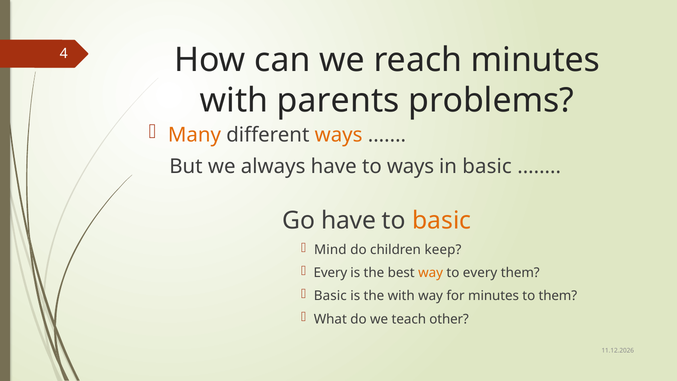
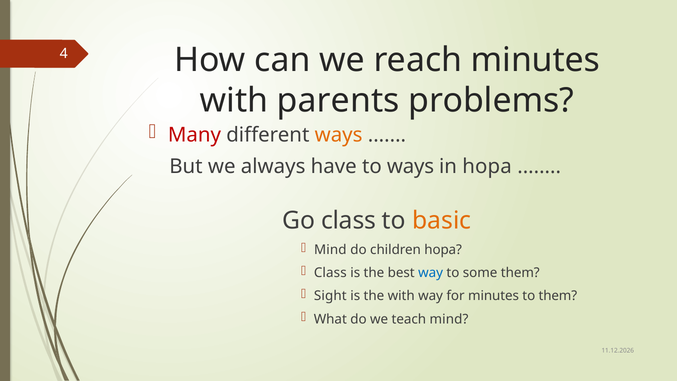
Many colour: orange -> red (194, 135)
in basic: basic -> hopa (487, 166)
Go have: have -> class (349, 221)
children keep: keep -> hopa (443, 250)
Every: Every -> Class (330, 273)
way colour: orange -> blue (431, 273)
to every: every -> some (480, 273)
Basic: Basic -> Sight (330, 296)
teach other: other -> mind (449, 319)
